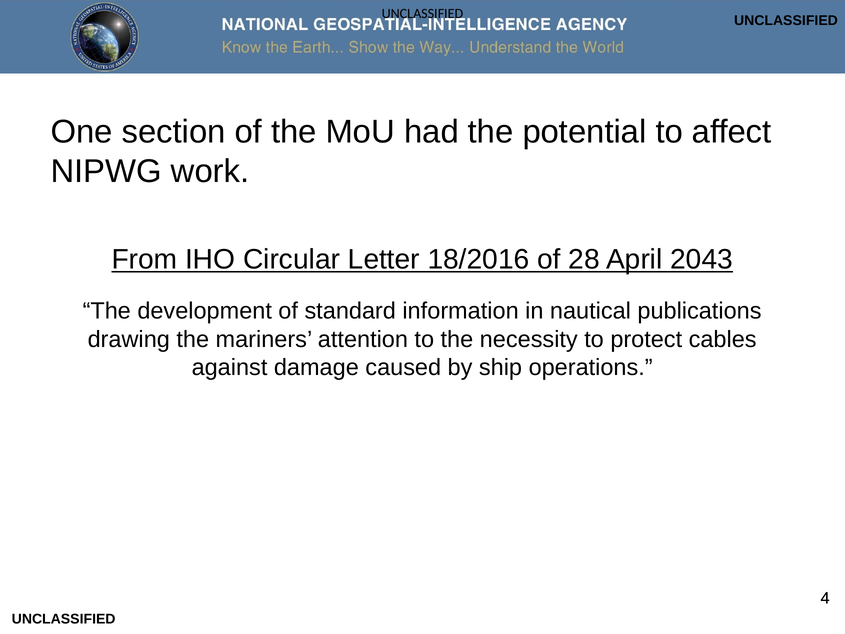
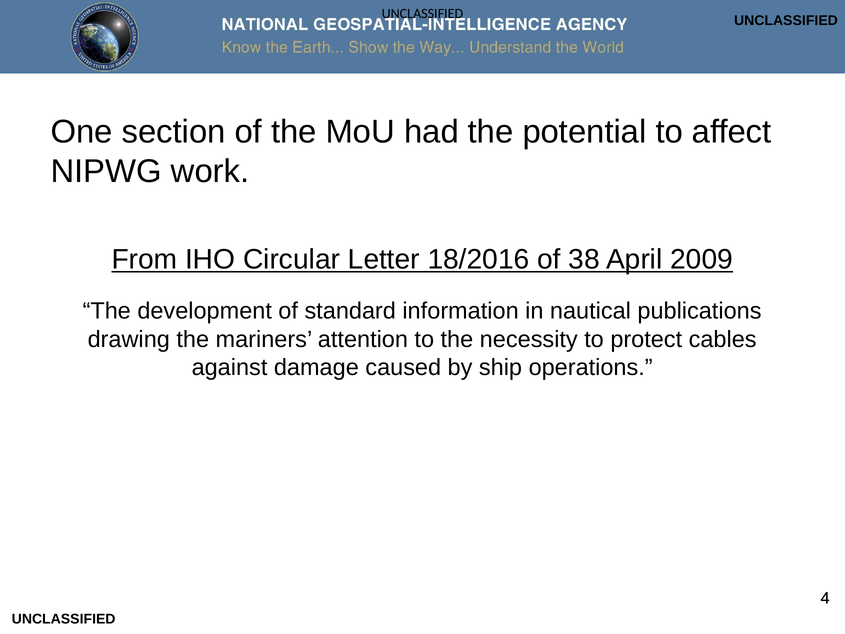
28: 28 -> 38 (584, 259)
2043: 2043 -> 2009 (702, 259)
